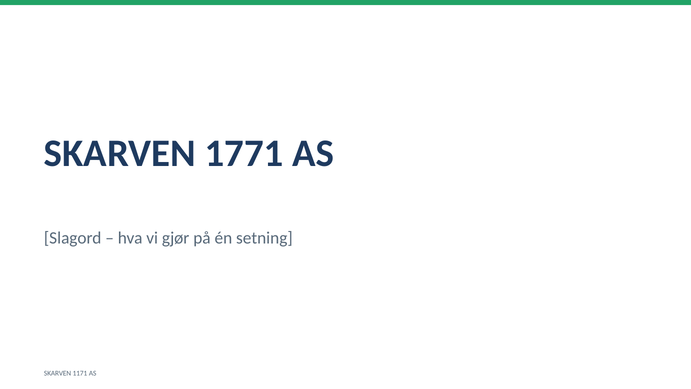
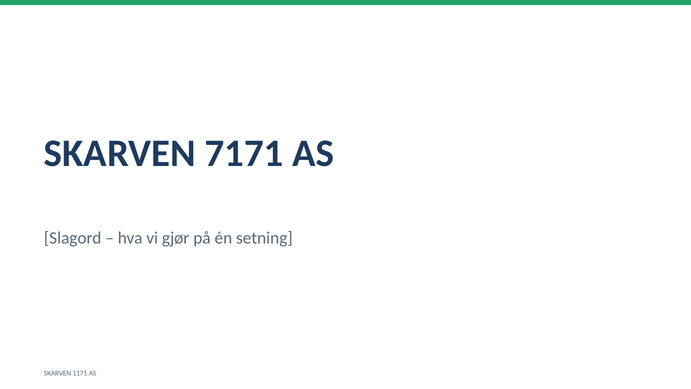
1771: 1771 -> 7171 (244, 153)
